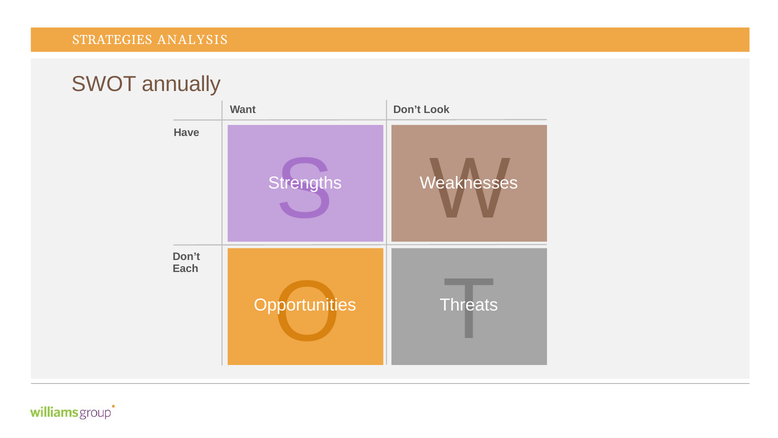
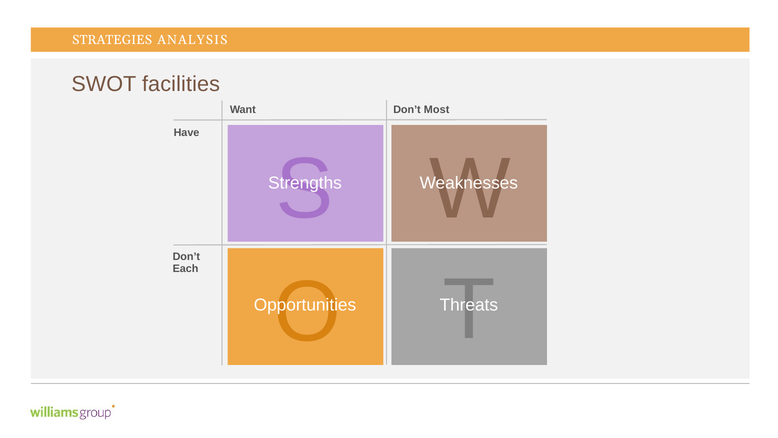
annually: annually -> facilities (181, 84)
Look: Look -> Most (437, 110)
